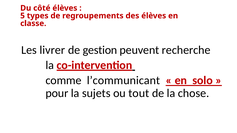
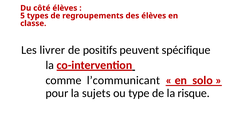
gestion: gestion -> positifs (100, 50)
recherche: recherche -> spécifique (186, 50)
tout: tout -> type (139, 93)
chose: chose -> risque (194, 93)
